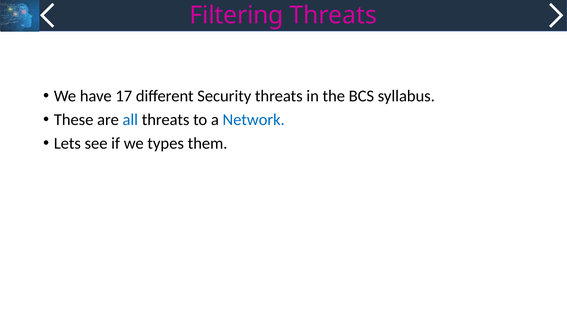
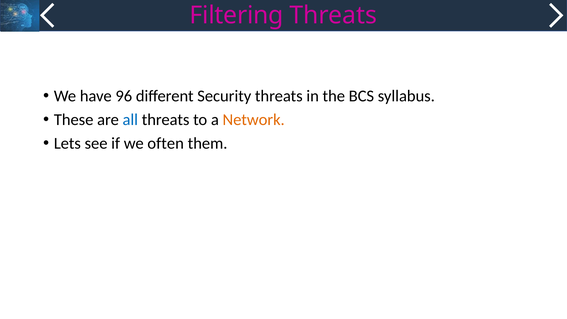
17: 17 -> 96 (124, 96)
Network colour: blue -> orange (254, 120)
types: types -> often (166, 143)
